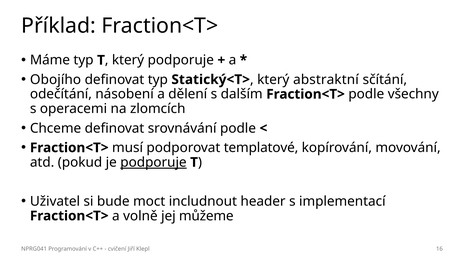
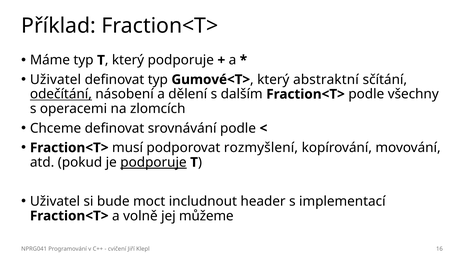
Obojího: Obojího -> Uživatel (55, 80)
Statický<T>: Statický<T> -> Gumové<T> (211, 80)
odečítání underline: none -> present (61, 94)
templatové: templatové -> rozmyšlení (261, 148)
